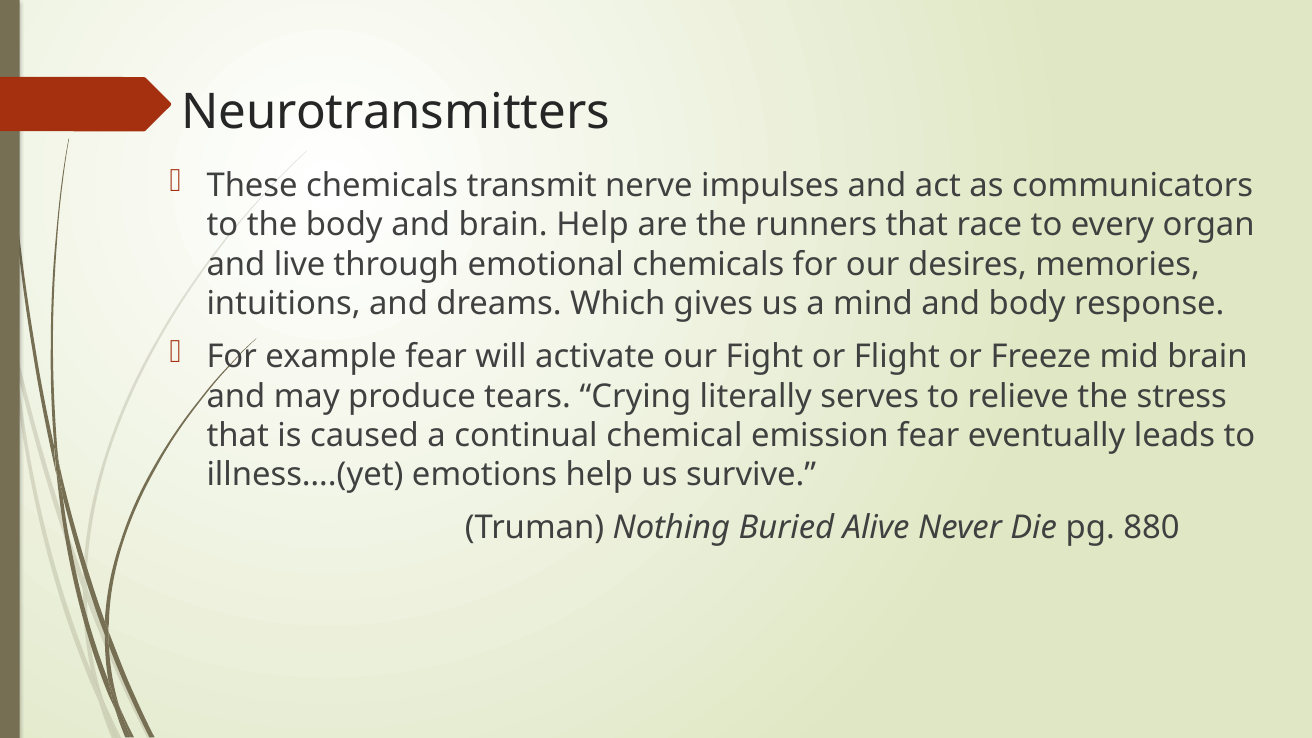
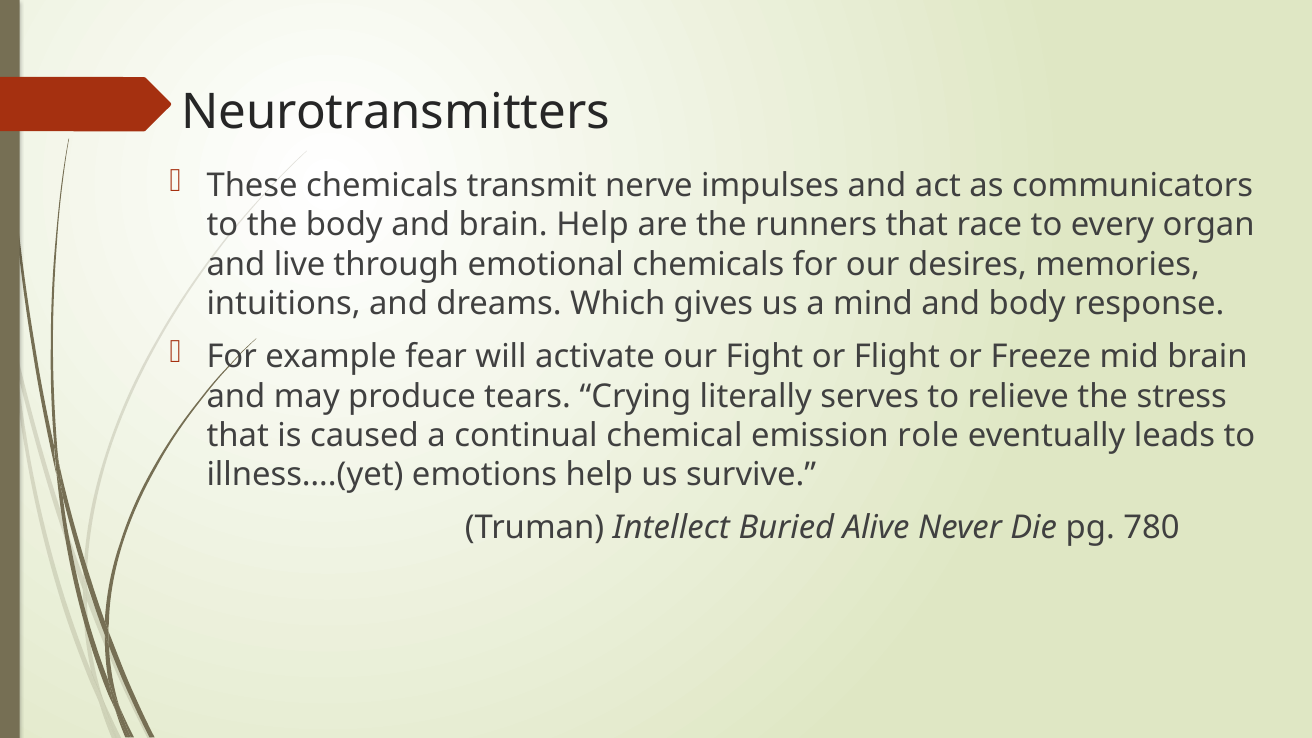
emission fear: fear -> role (928, 436)
Nothing: Nothing -> Intellect (671, 528)
880: 880 -> 780 (1151, 528)
